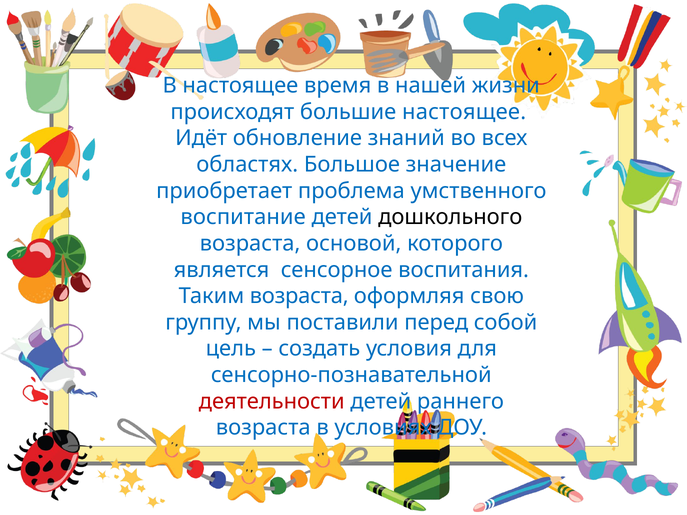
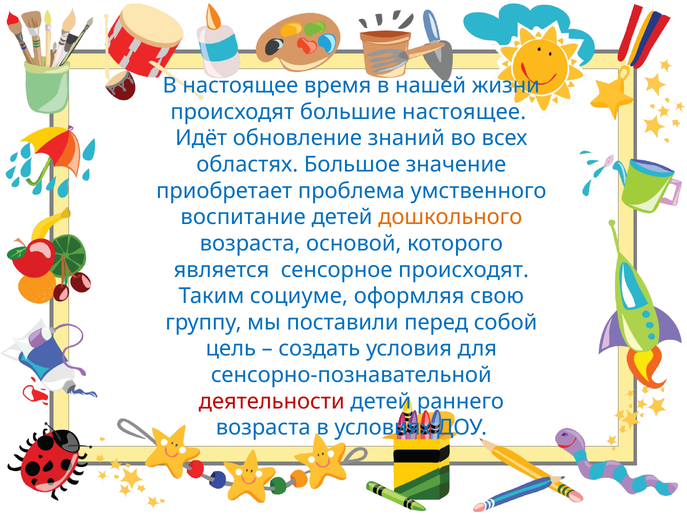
дошкольного colour: black -> orange (450, 217)
сенсорное воспитания: воспитания -> происходят (464, 270)
Таким возраста: возраста -> социуме (299, 296)
